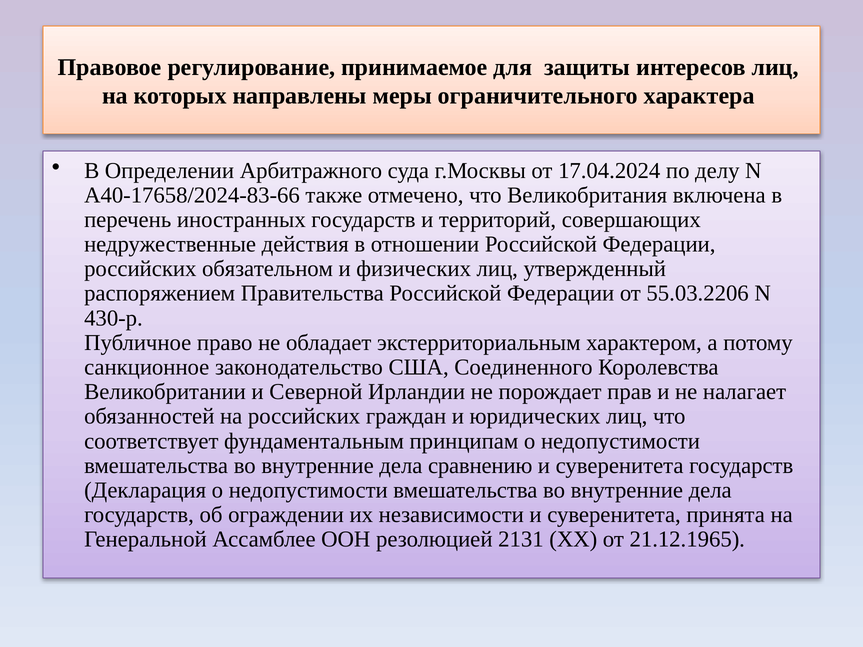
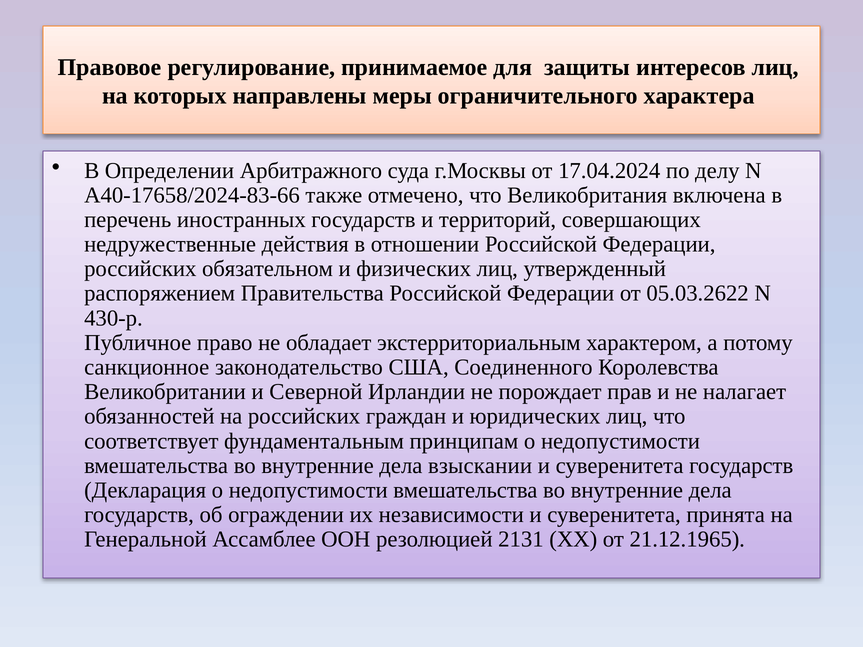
55.03.2206: 55.03.2206 -> 05.03.2622 (698, 294)
сравнению: сравнению -> взыскании (480, 466)
